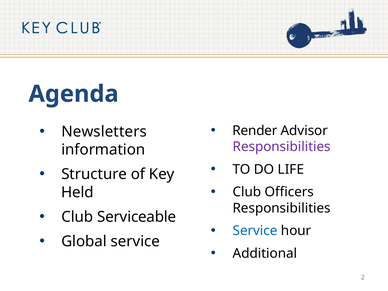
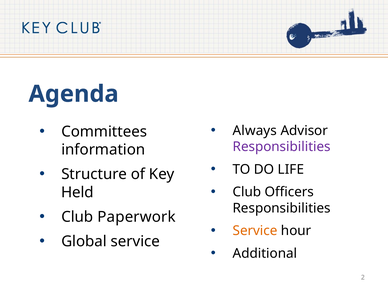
Render: Render -> Always (255, 131)
Newsletters: Newsletters -> Committees (104, 132)
Serviceable: Serviceable -> Paperwork (137, 217)
Service colour: blue -> orange (255, 231)
